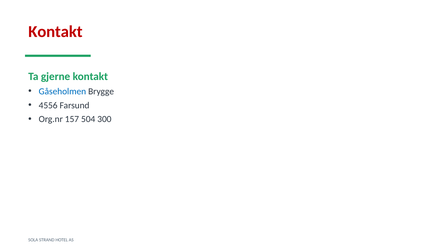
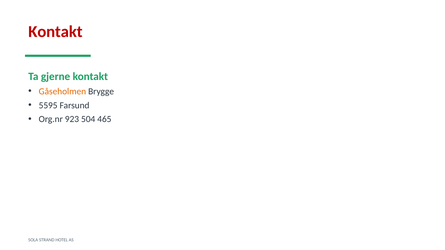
Gåseholmen colour: blue -> orange (62, 92)
4556: 4556 -> 5595 (48, 105)
157: 157 -> 923 (72, 119)
300: 300 -> 465 (104, 119)
